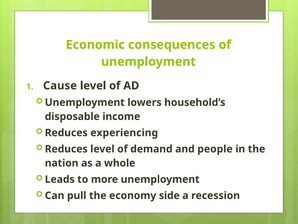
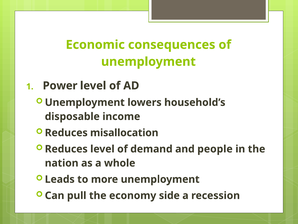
Cause: Cause -> Power (60, 85)
experiencing: experiencing -> misallocation (124, 132)
